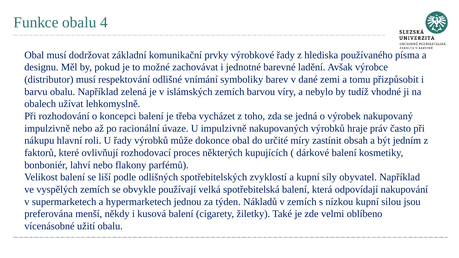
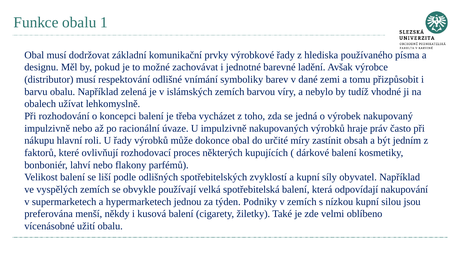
4: 4 -> 1 (104, 22)
Nákladů: Nákladů -> Podniky (260, 202)
